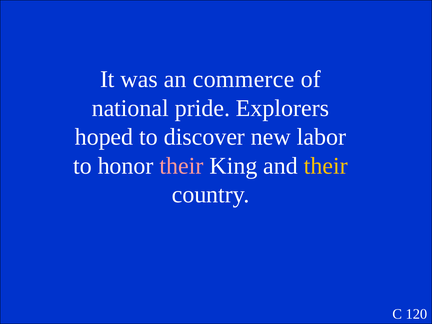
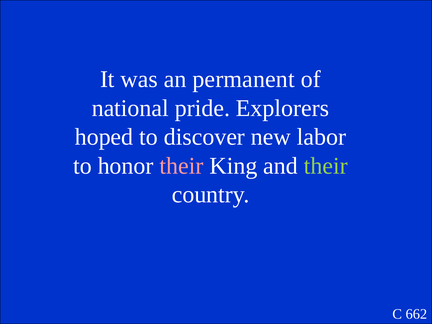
commerce: commerce -> permanent (244, 79)
their colour: yellow -> light green (326, 166)
120: 120 -> 662 (416, 314)
